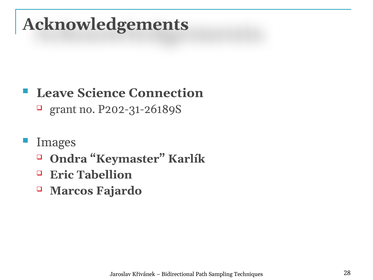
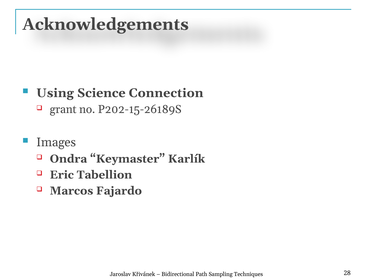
Leave: Leave -> Using (55, 93)
P202-31-26189S: P202-31-26189S -> P202-15-26189S (140, 109)
